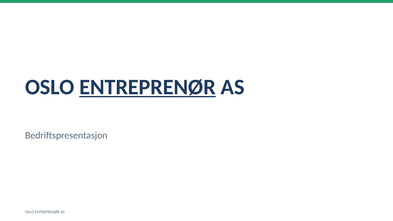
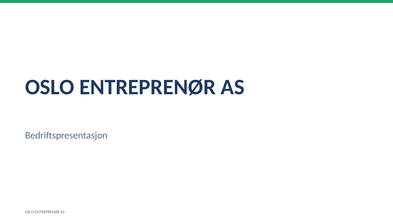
ENTREPRENØR underline: present -> none (147, 87)
